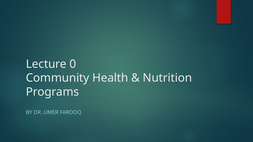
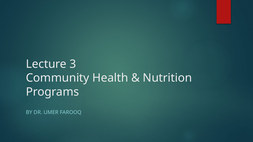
0: 0 -> 3 (73, 64)
